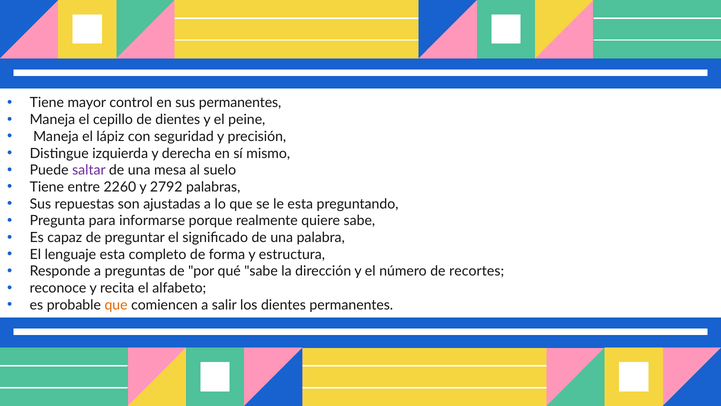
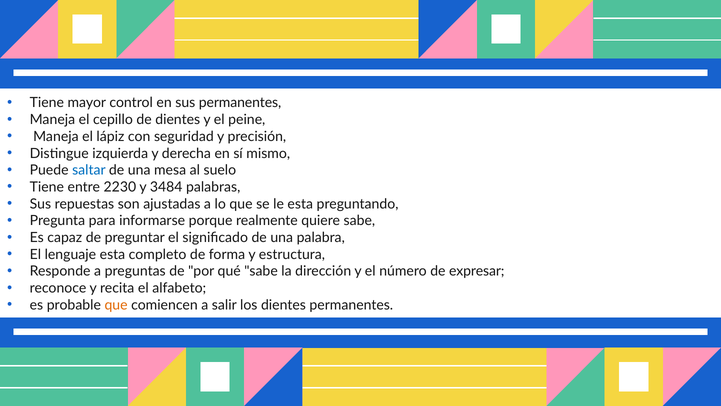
saltar colour: purple -> blue (89, 170)
2260: 2260 -> 2230 (120, 187)
2792: 2792 -> 3484 (166, 187)
recortes: recortes -> expresar (477, 271)
